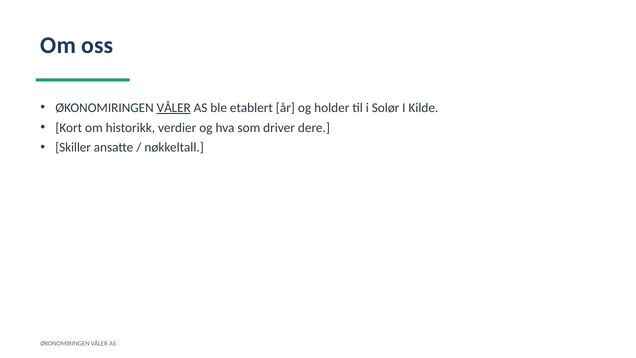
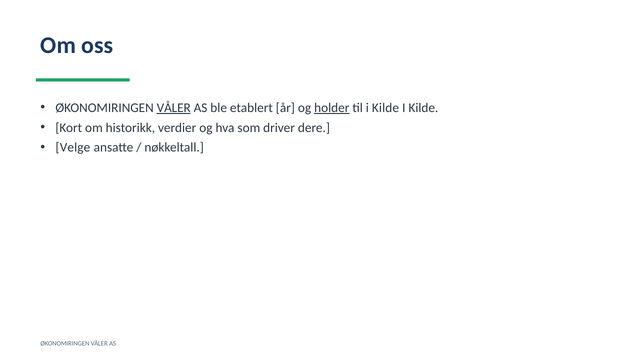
holder underline: none -> present (332, 108)
til i Solør: Solør -> Kilde (385, 108)
Skiller: Skiller -> Velge (73, 147)
